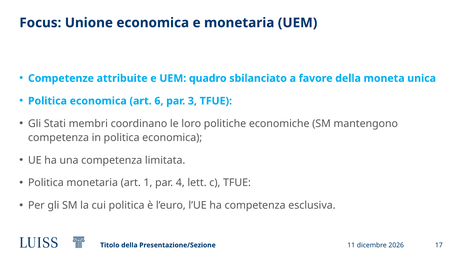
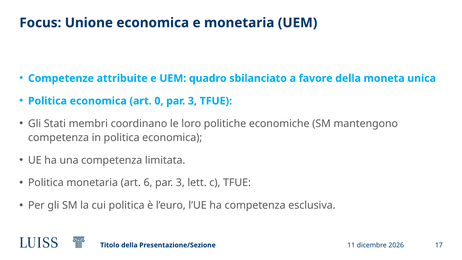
6: 6 -> 0 (159, 101)
1: 1 -> 6 (148, 183)
4: 4 -> 3 (180, 183)
